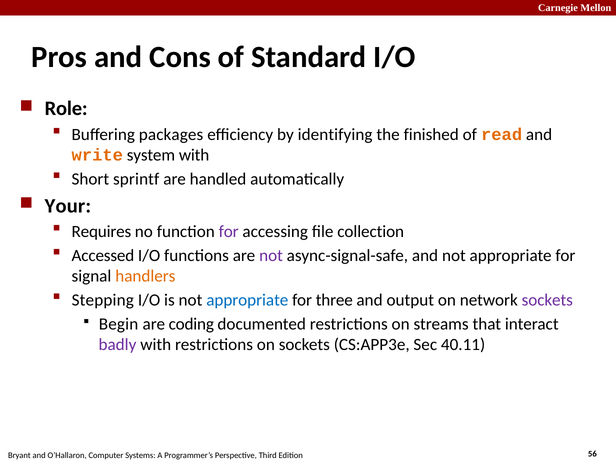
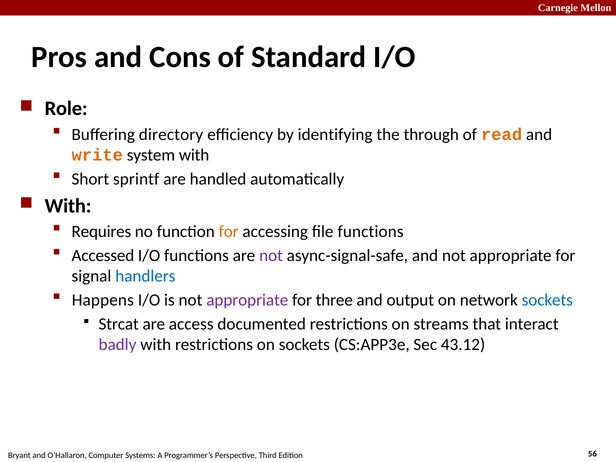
packages: packages -> directory (171, 134)
finished: finished -> through (431, 134)
Your: Your -> With (68, 206)
for colour: purple -> orange (229, 232)
file collection: collection -> functions (371, 232)
handlers colour: orange -> blue (145, 276)
Stepping: Stepping -> Happens (103, 300)
appropriate colour: blue -> purple (247, 300)
sockets colour: purple -> blue (547, 300)
Begin: Begin -> Strcat (119, 324)
coding: coding -> access (191, 324)
40.11: 40.11 -> 43.12 (463, 345)
